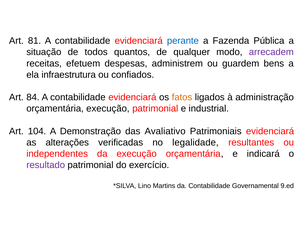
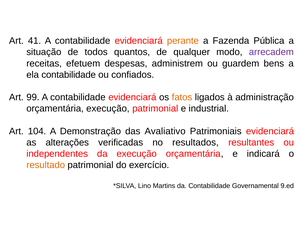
81: 81 -> 41 (35, 41)
perante colour: blue -> orange (183, 41)
ela infraestrutura: infraestrutura -> contabilidade (69, 75)
84: 84 -> 99 (33, 97)
legalidade: legalidade -> resultados (195, 142)
resultado colour: purple -> orange (46, 165)
